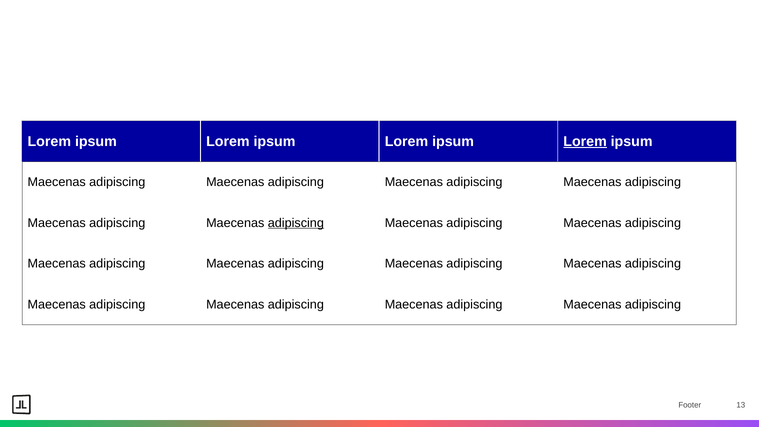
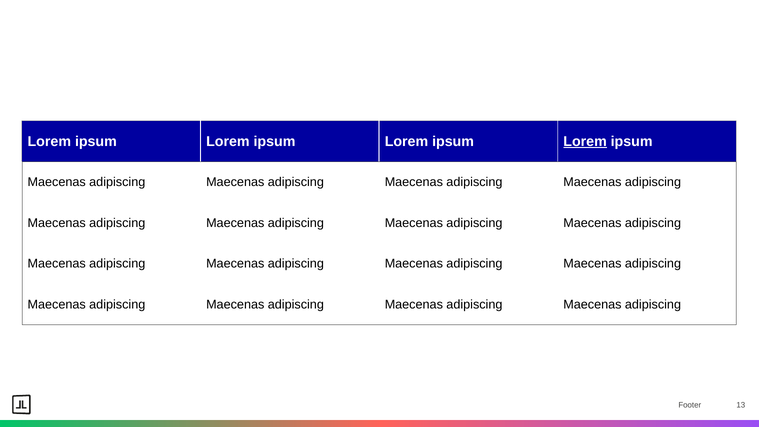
adipiscing underline: present -> none (296, 223)
